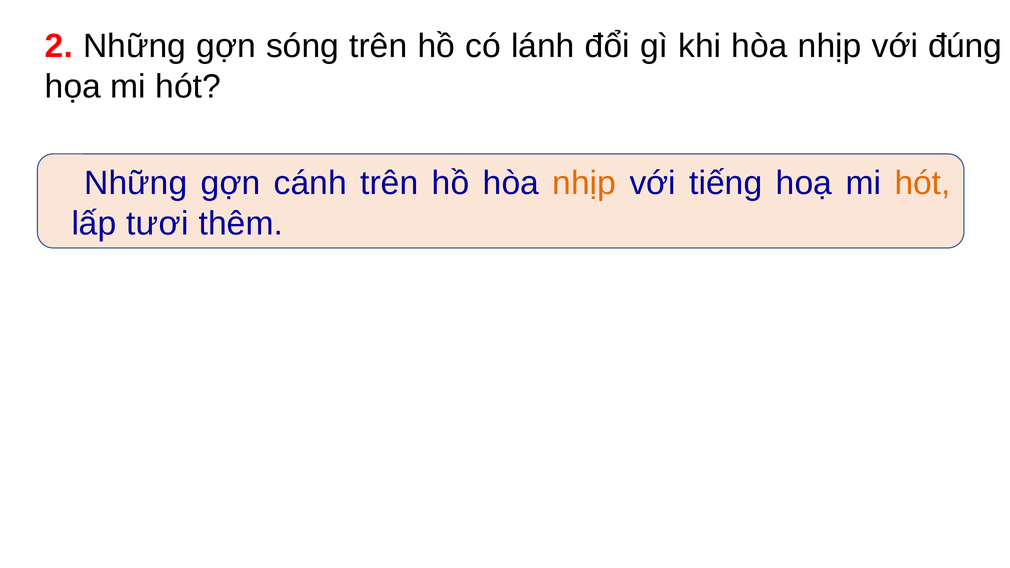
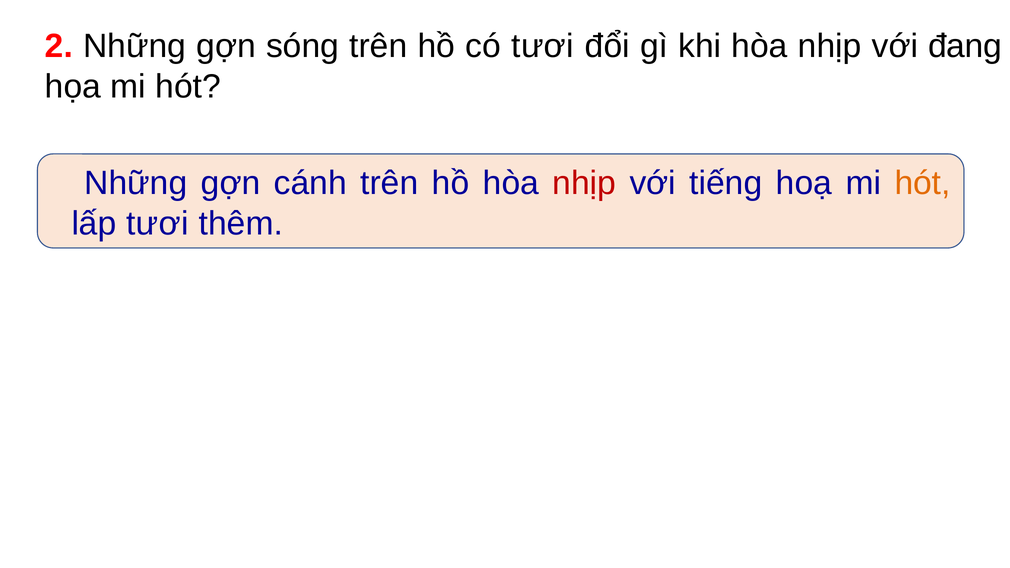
có lánh: lánh -> tươi (543, 46)
đúng: đúng -> đang (965, 46)
nhịp colour: orange -> red (584, 183)
